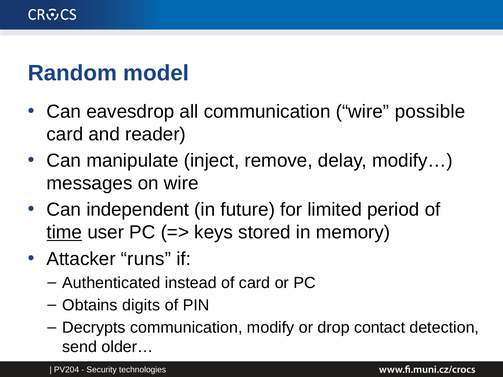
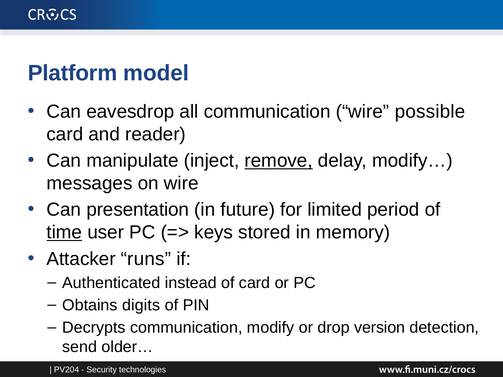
Random: Random -> Platform (72, 73)
remove underline: none -> present (279, 161)
independent: independent -> presentation (138, 210)
contact: contact -> version (380, 328)
